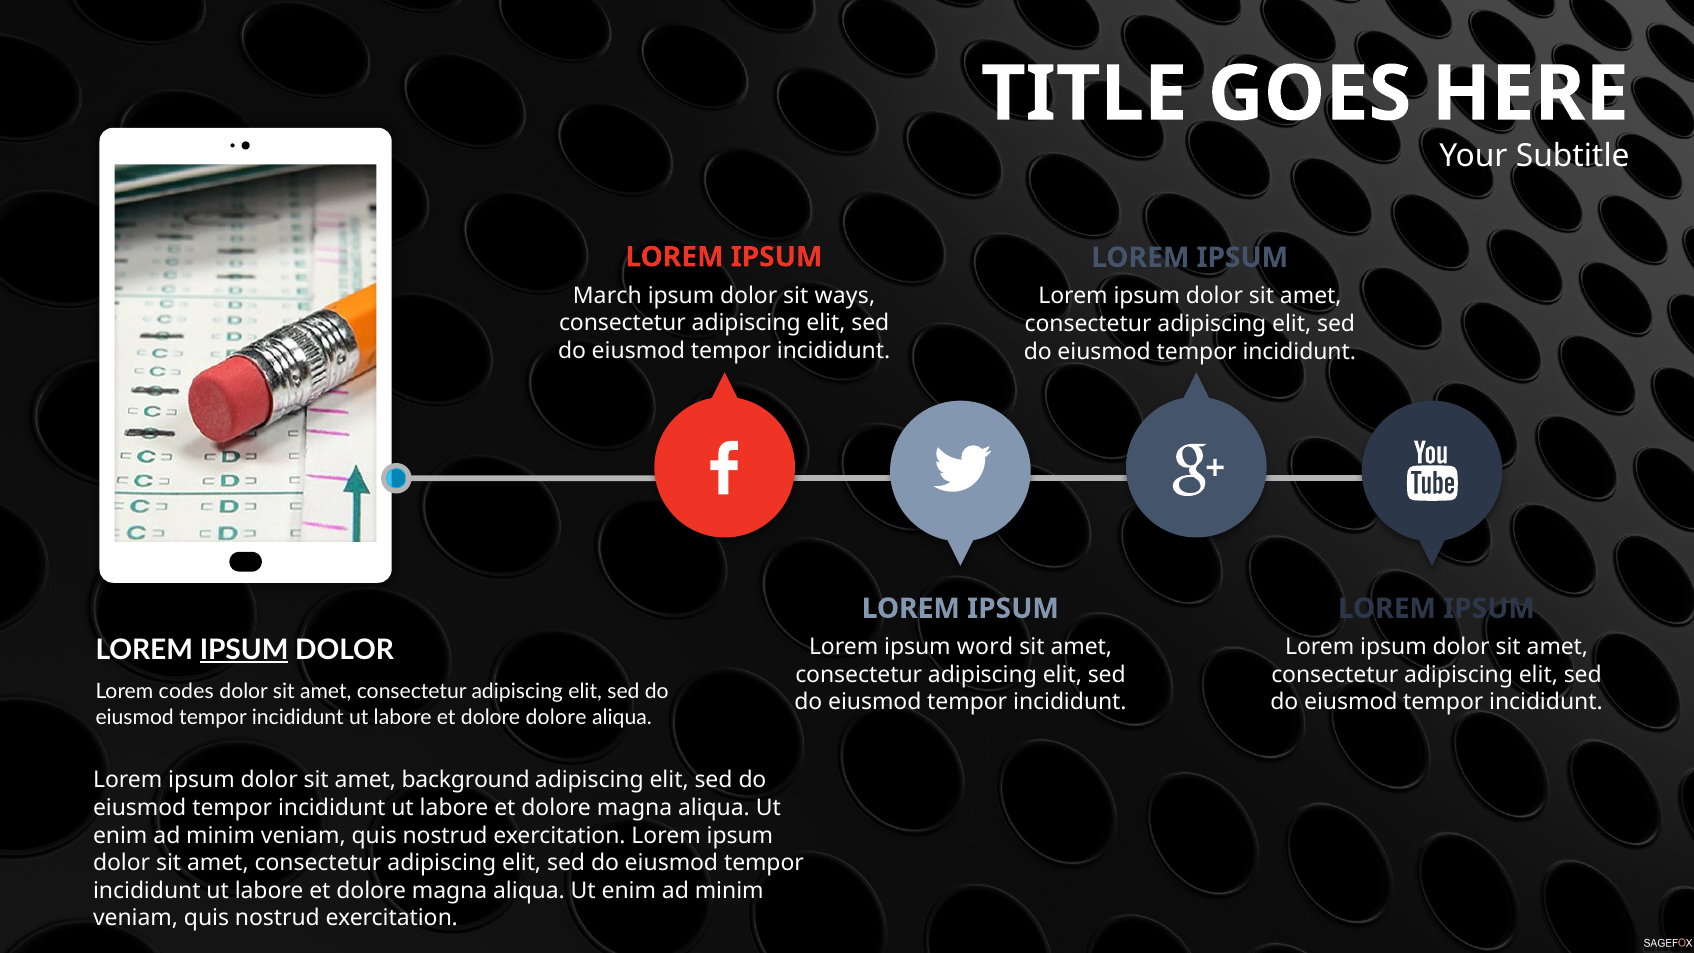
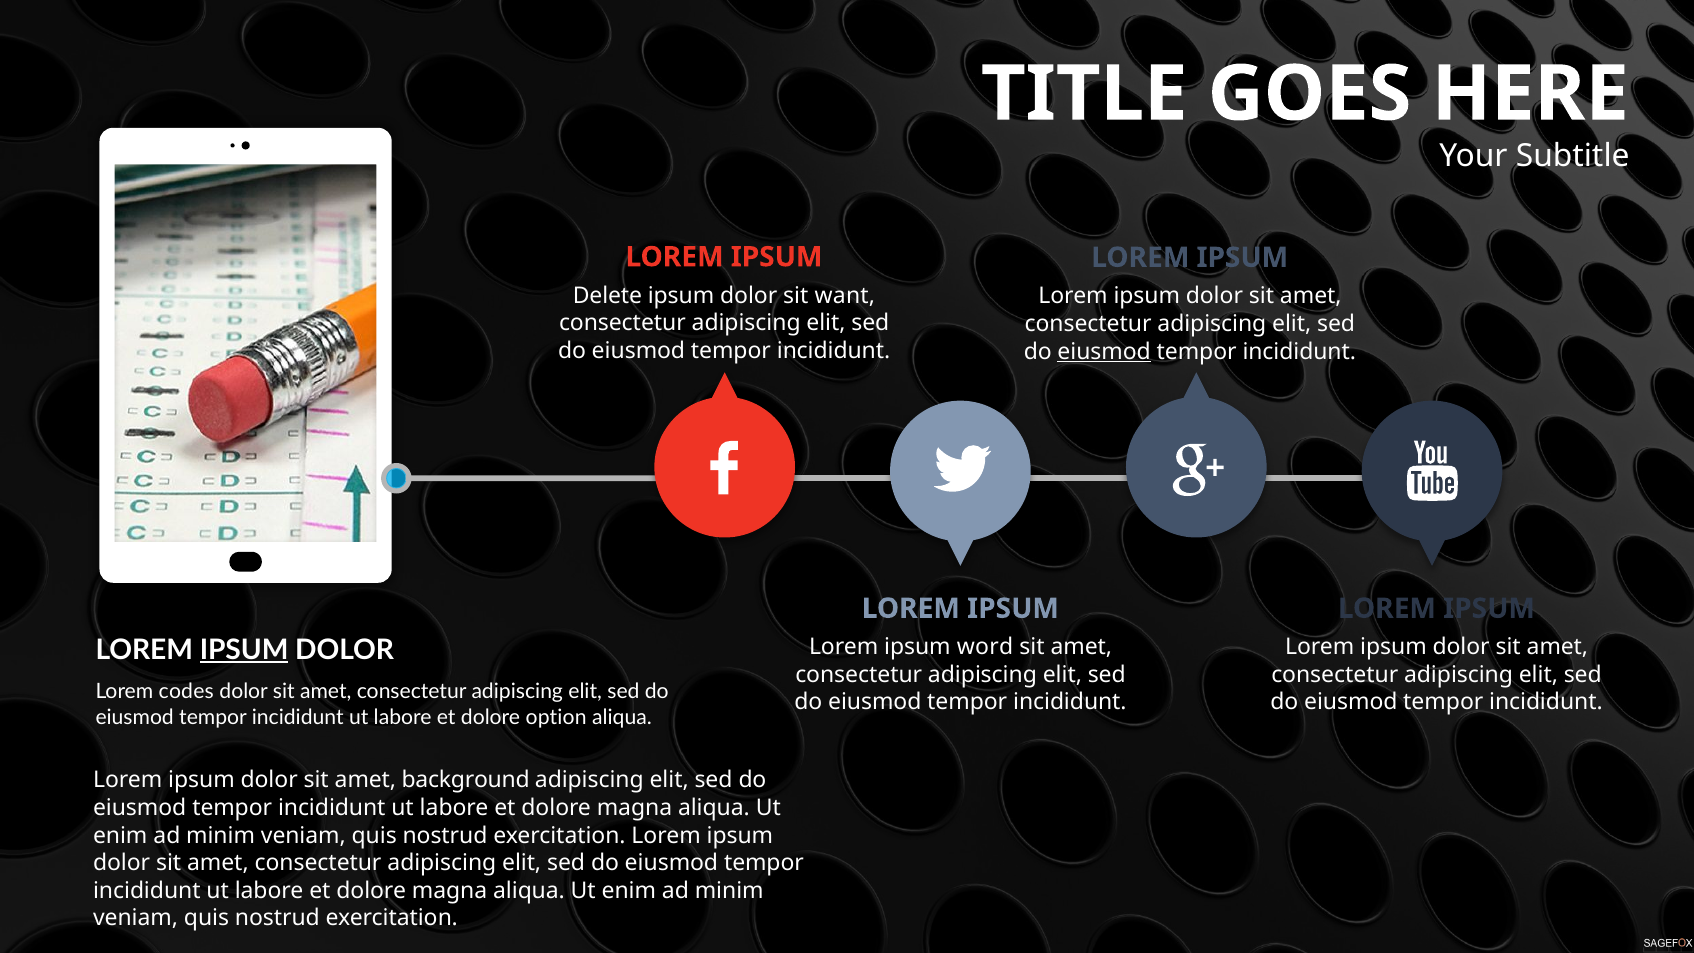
March: March -> Delete (607, 296)
ways: ways -> want (845, 296)
eiusmod underline: none -> present (1104, 351)
dolore dolore: dolore -> option (556, 717)
